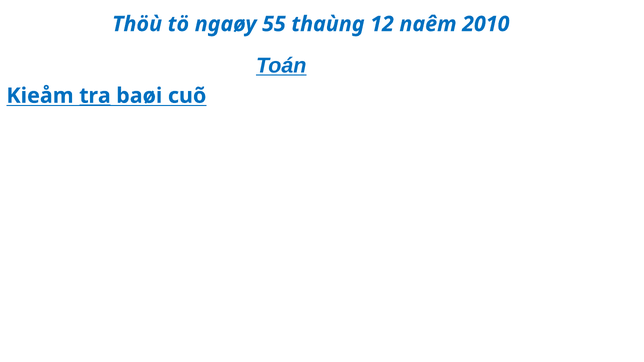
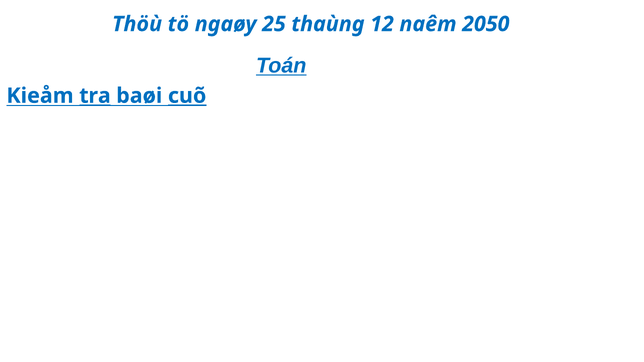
55: 55 -> 25 (274, 24)
2010: 2010 -> 2050 (486, 24)
cuõ underline: none -> present (187, 96)
